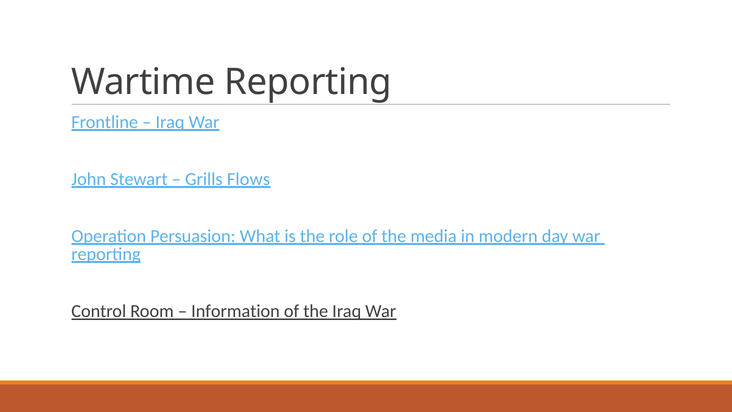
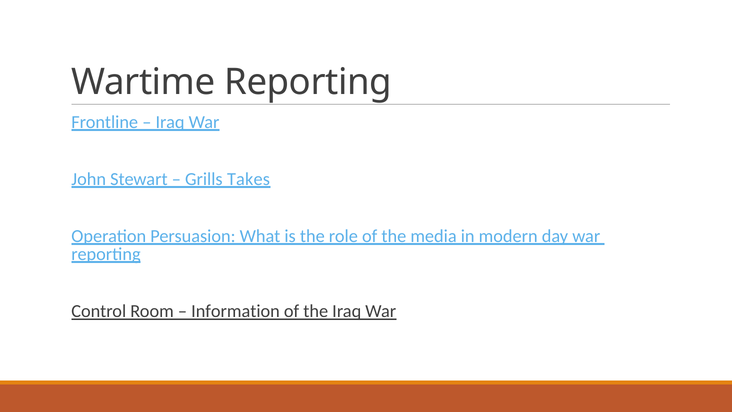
Flows: Flows -> Takes (249, 179)
